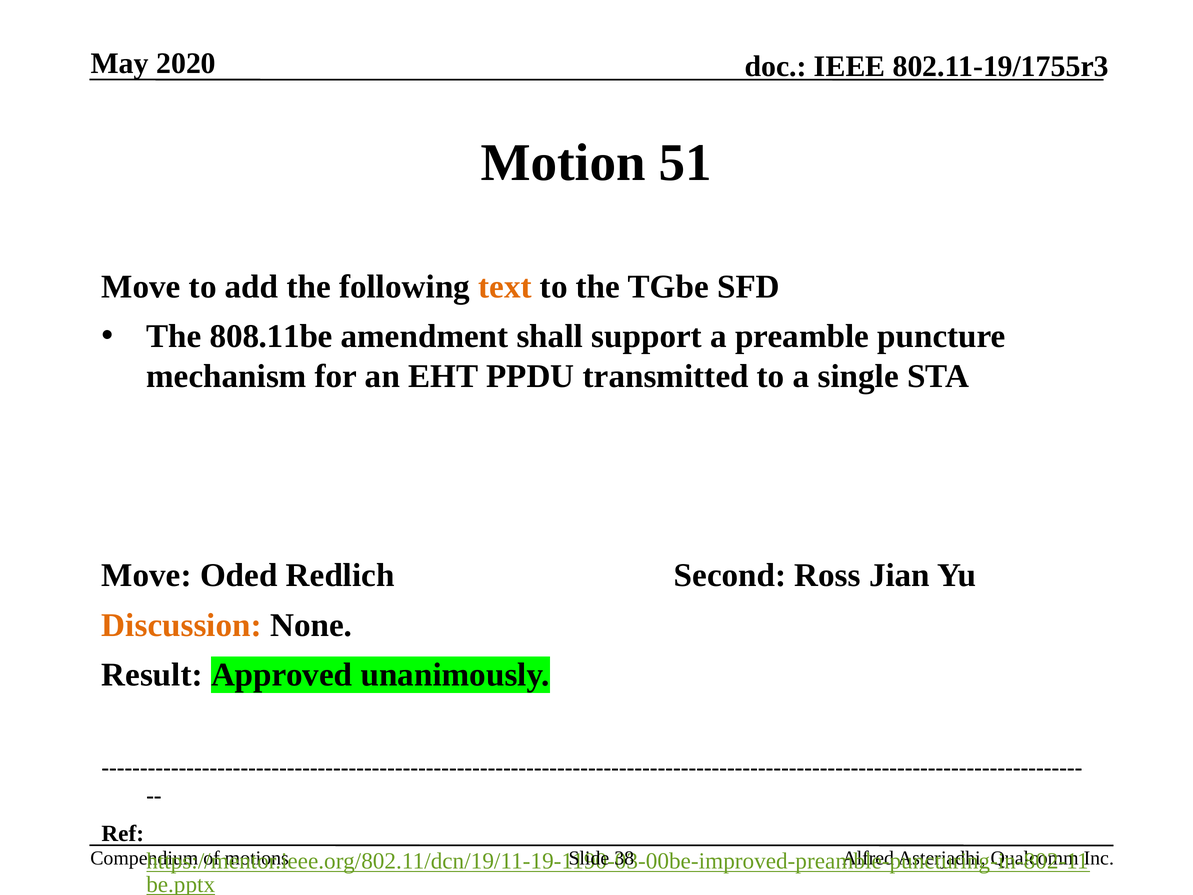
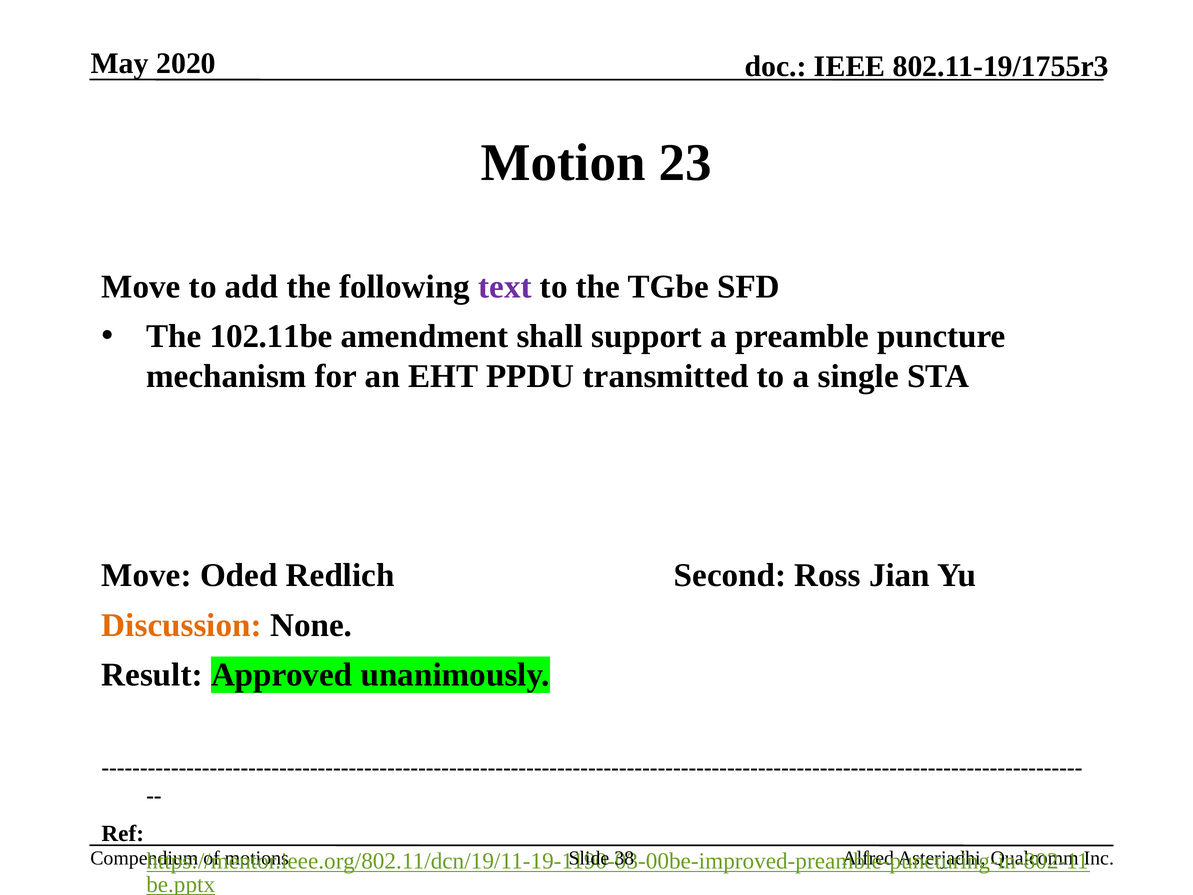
51: 51 -> 23 (685, 163)
text colour: orange -> purple (505, 287)
808.11be: 808.11be -> 102.11be (271, 336)
